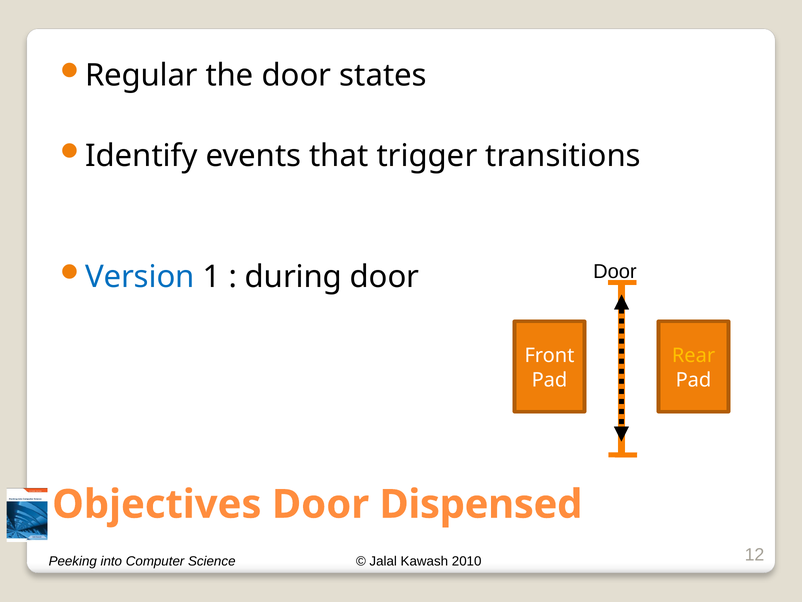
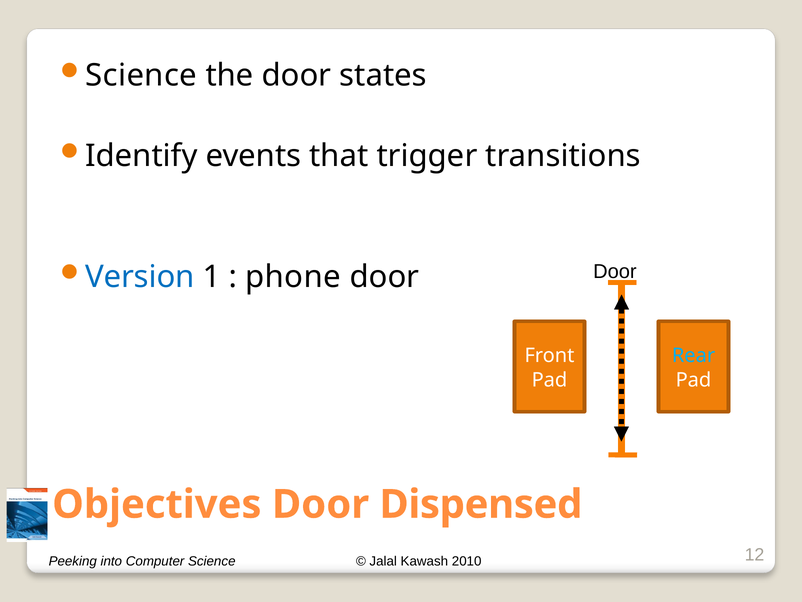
Regular: Regular -> Science (141, 75)
during: during -> phone (293, 277)
Rear colour: yellow -> light blue (694, 356)
